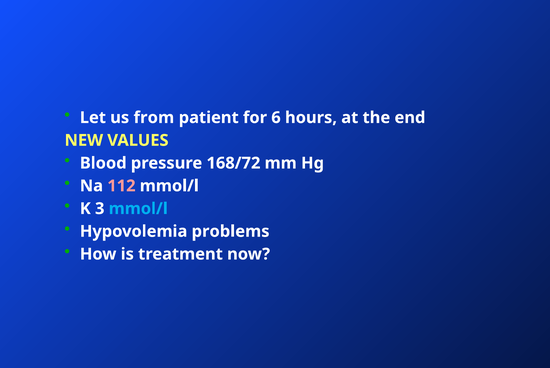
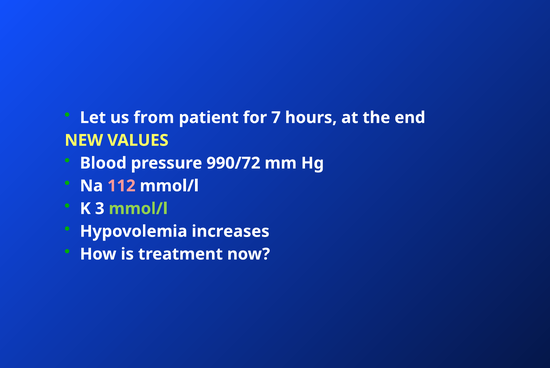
6: 6 -> 7 (276, 118)
168/72: 168/72 -> 990/72 (233, 163)
mmol/l colour: light blue -> light green (138, 209)
problems: problems -> increases (231, 231)
